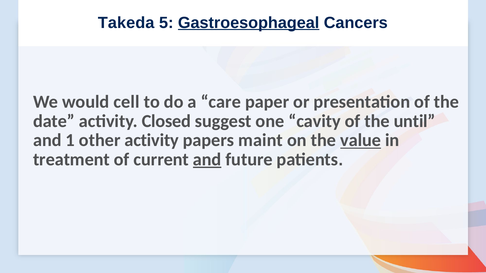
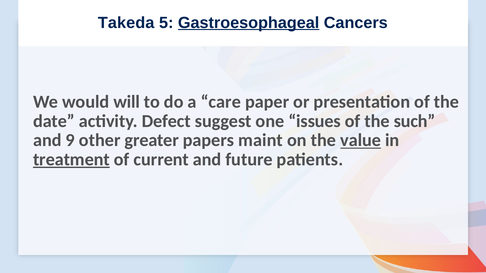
cell: cell -> will (127, 102)
Closed: Closed -> Defect (166, 121)
cavity: cavity -> issues (315, 121)
until: until -> such (415, 121)
1: 1 -> 9 (70, 140)
other activity: activity -> greater (152, 140)
treatment underline: none -> present (71, 160)
and underline: present -> none (207, 160)
